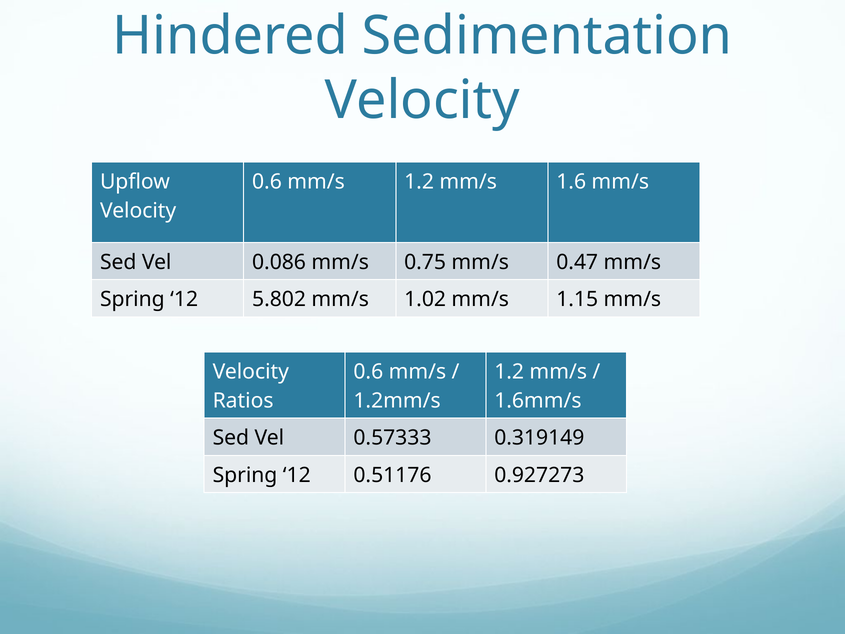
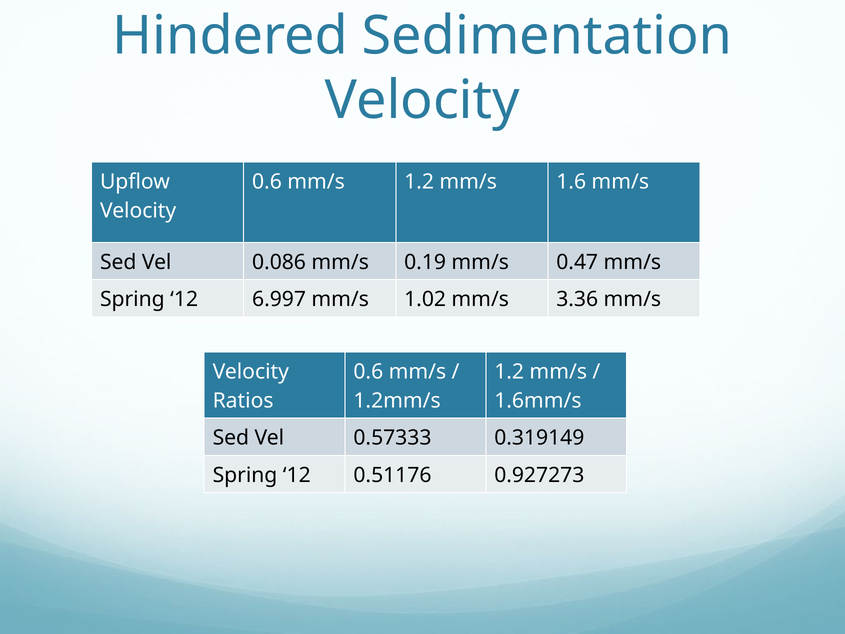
0.75: 0.75 -> 0.19 (425, 262)
5.802: 5.802 -> 6.997 (279, 299)
1.15: 1.15 -> 3.36 (577, 299)
